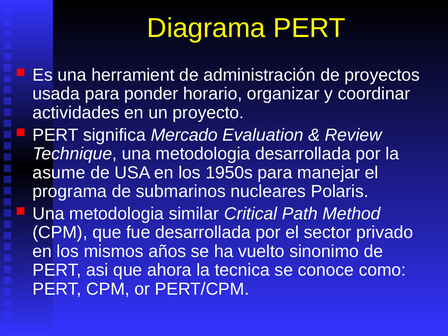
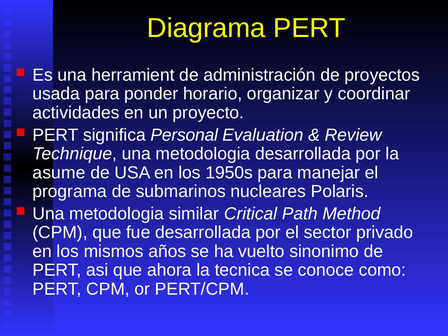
Mercado: Mercado -> Personal (184, 135)
